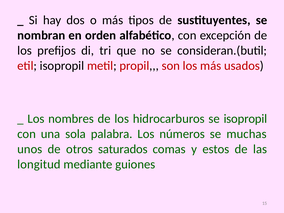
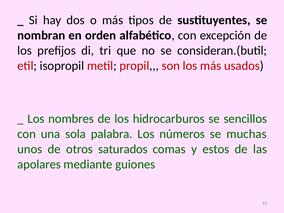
se isopropil: isopropil -> sencillos (245, 119)
longitud: longitud -> apolares (39, 164)
